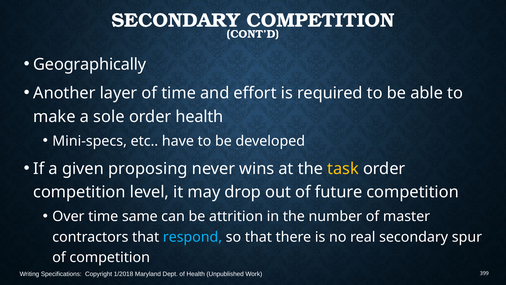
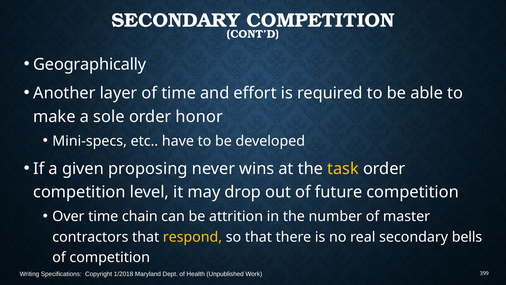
order health: health -> honor (199, 117)
same: same -> chain (140, 216)
respond colour: light blue -> yellow (192, 237)
spur: spur -> bells (467, 237)
